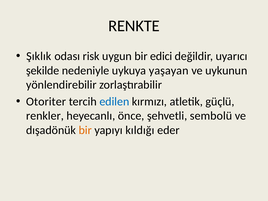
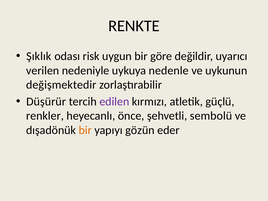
edici: edici -> göre (161, 56)
şekilde: şekilde -> verilen (43, 71)
yaşayan: yaşayan -> nedenle (169, 71)
yönlendirebilir: yönlendirebilir -> değişmektedir (61, 85)
Otoriter: Otoriter -> Düşürür (46, 101)
edilen colour: blue -> purple (114, 101)
kıldığı: kıldığı -> gözün (140, 130)
